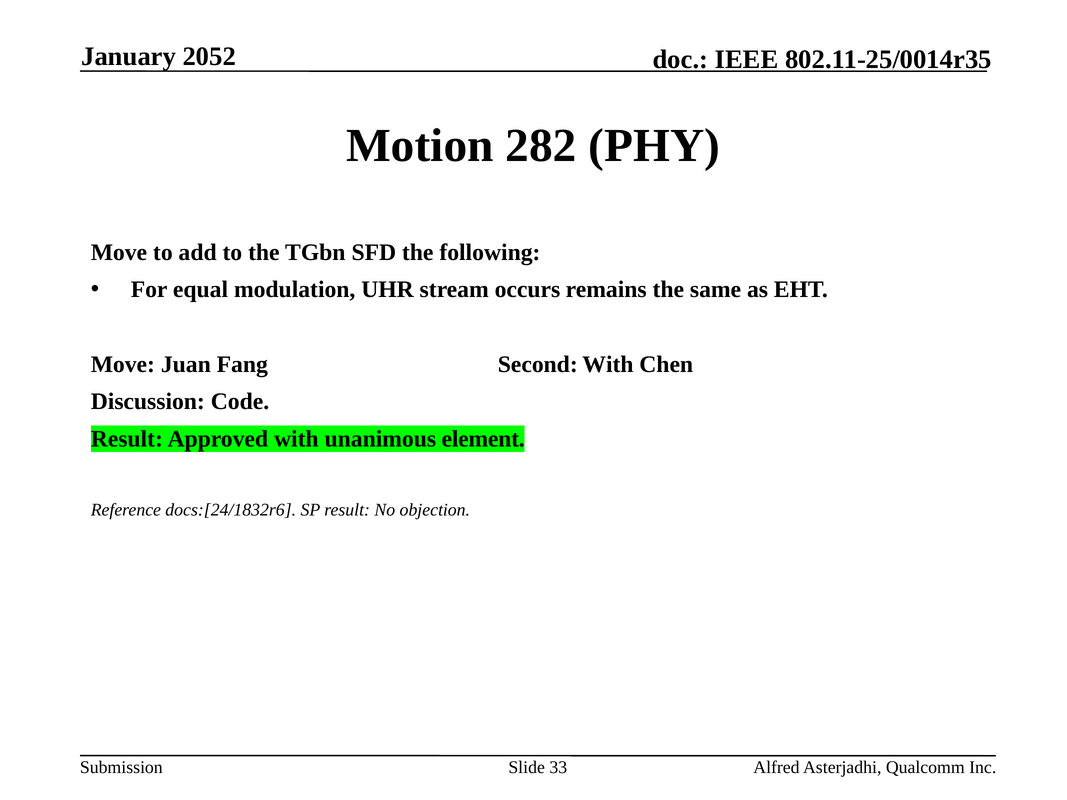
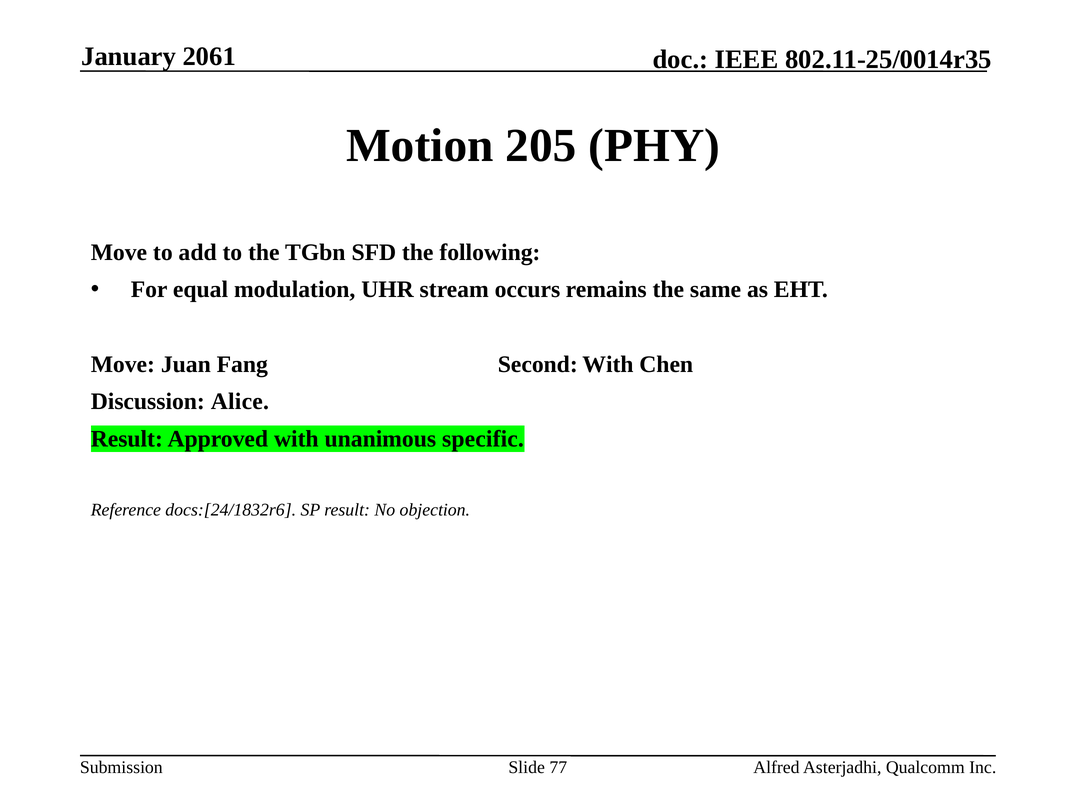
2052: 2052 -> 2061 (209, 57)
282: 282 -> 205 (541, 145)
Code: Code -> Alice (240, 402)
element: element -> specific (483, 439)
33: 33 -> 77 (558, 768)
